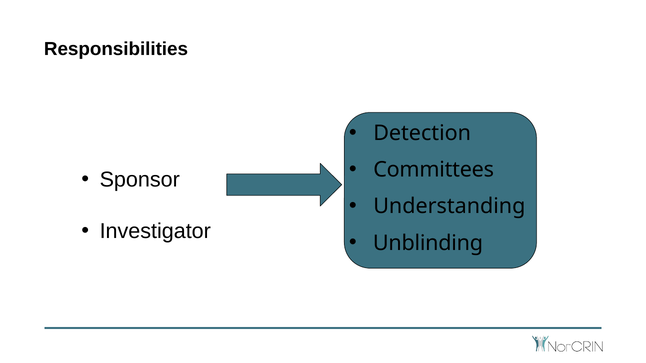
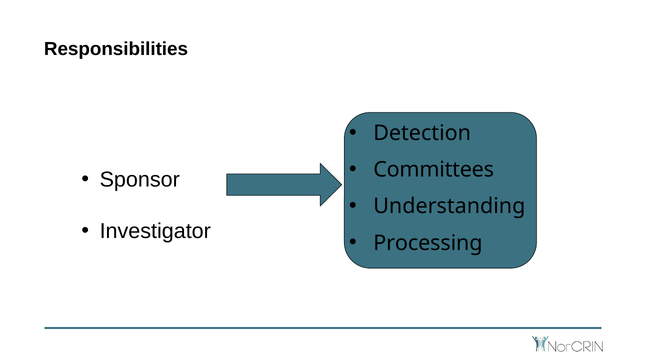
Unblinding: Unblinding -> Processing (428, 243)
